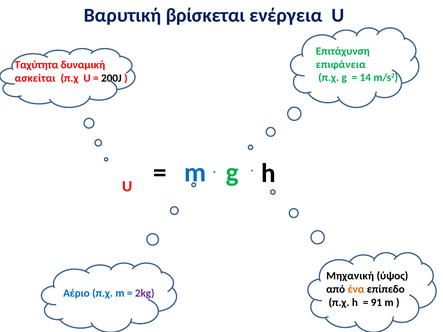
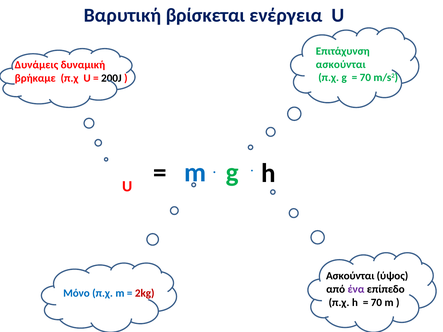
επιφάνεια: επιφάνεια -> ασκούνται (341, 64)
Ταχύτητα: Ταχύτητα -> Δυνάμεις (36, 65)
14: 14 -> 70 (365, 78)
ασκείται: ασκείται -> βρήκαμε (35, 78)
Μηχανική: Μηχανική -> Ασκούνται (350, 276)
ένα colour: orange -> purple (356, 289)
Αέριο: Αέριο -> Μόνο (76, 293)
2kg colour: purple -> red (145, 293)
91: 91 -> 70 (376, 303)
